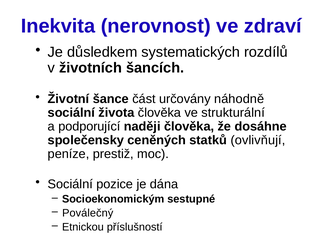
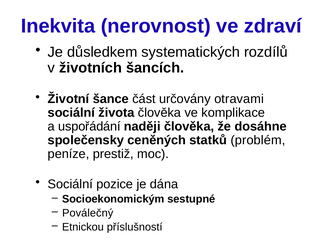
náhodně: náhodně -> otravami (239, 99)
strukturální: strukturální -> komplikace (233, 113)
podporující: podporující -> uspořádání (89, 127)
ovlivňují: ovlivňují -> problém (258, 140)
